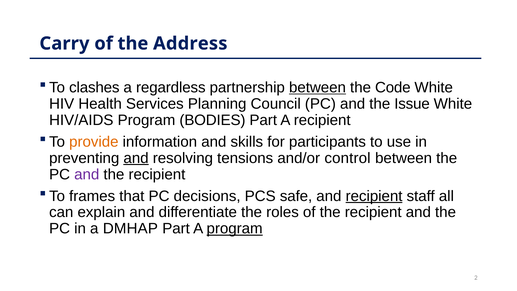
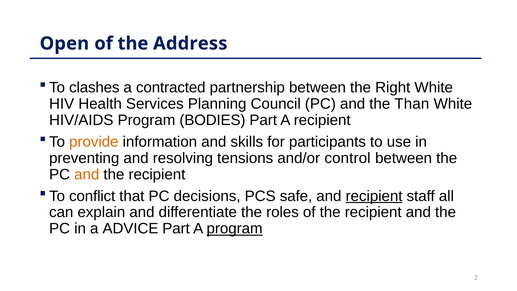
Carry: Carry -> Open (64, 43)
regardless: regardless -> contracted (171, 87)
between underline: present -> none (317, 87)
Code: Code -> Right (393, 87)
Issue: Issue -> Than (412, 104)
and underline: present -> none (136, 158)
and colour: purple -> orange (87, 174)
frames: frames -> conflict (92, 196)
DMHAP: DMHAP -> ADVICE (130, 228)
